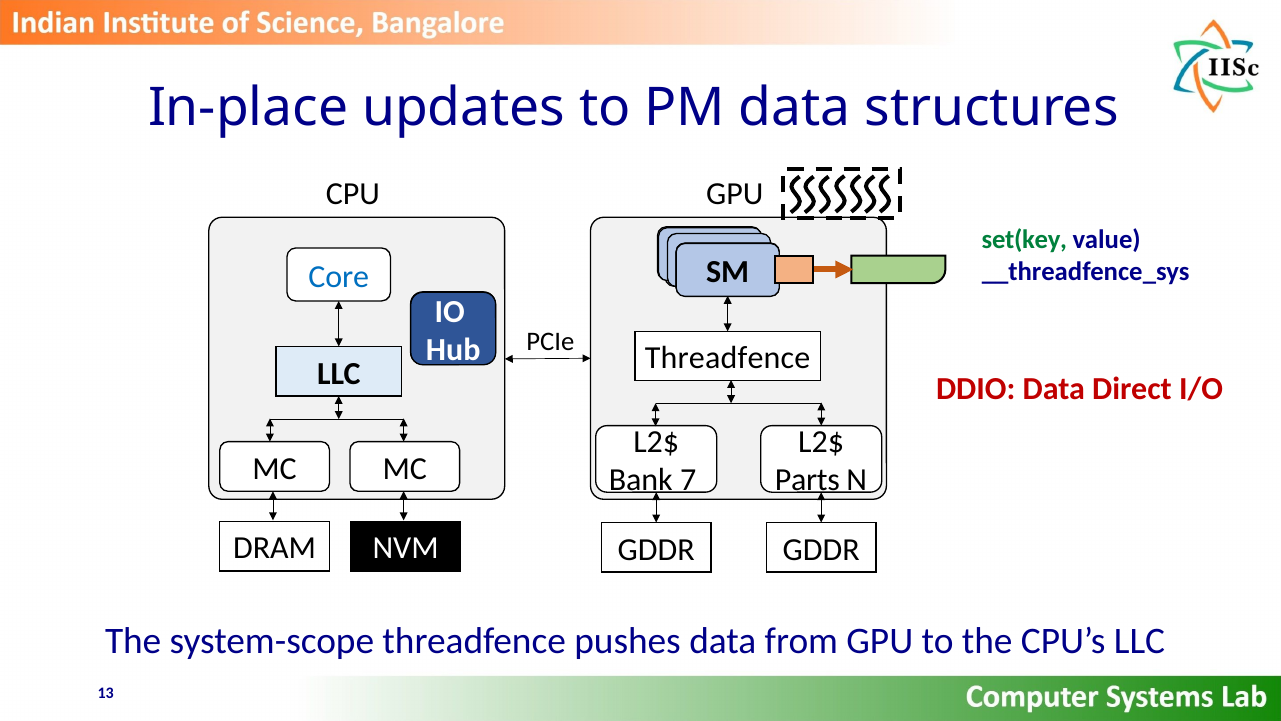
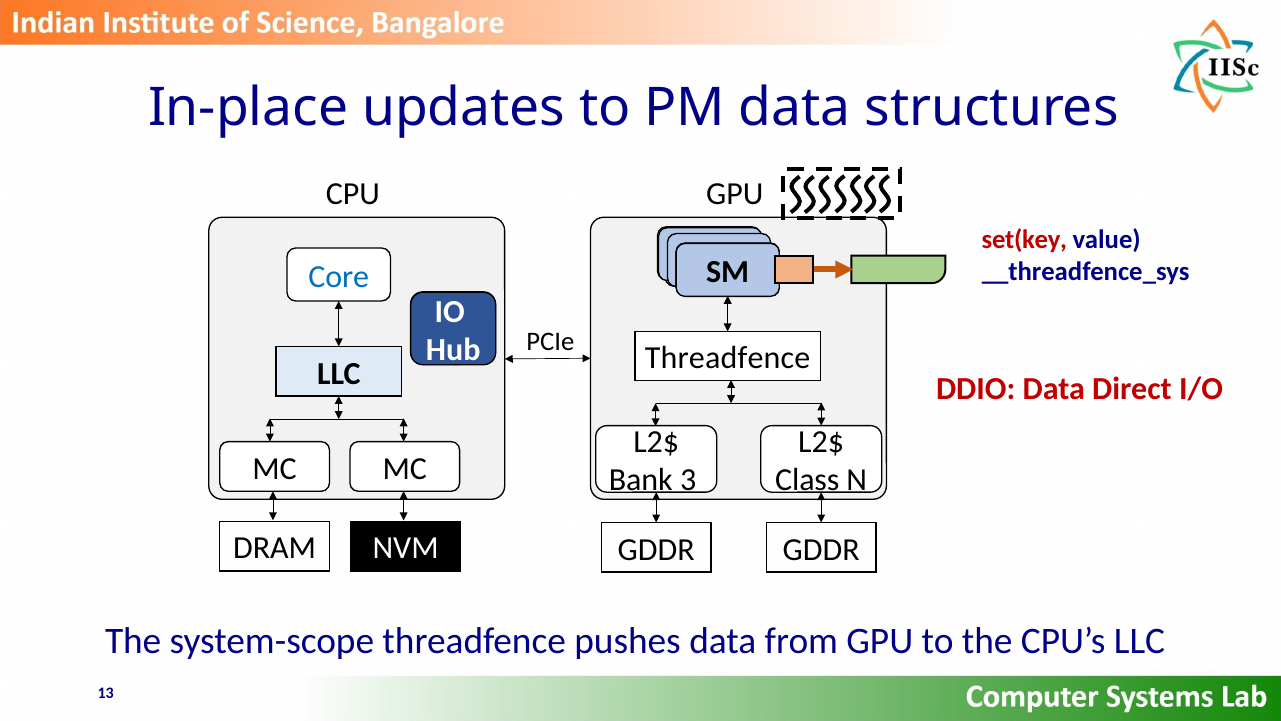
set(key colour: green -> red (1024, 240)
7: 7 -> 3 (688, 480)
Parts: Parts -> Class (807, 480)
